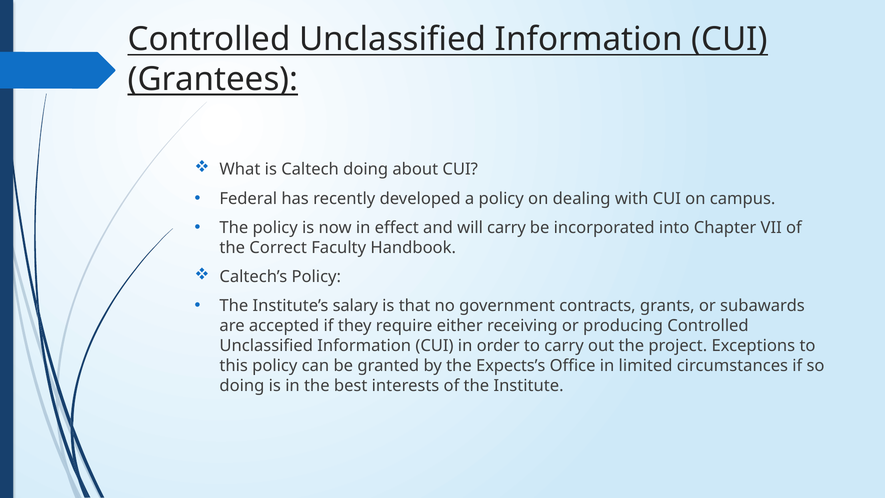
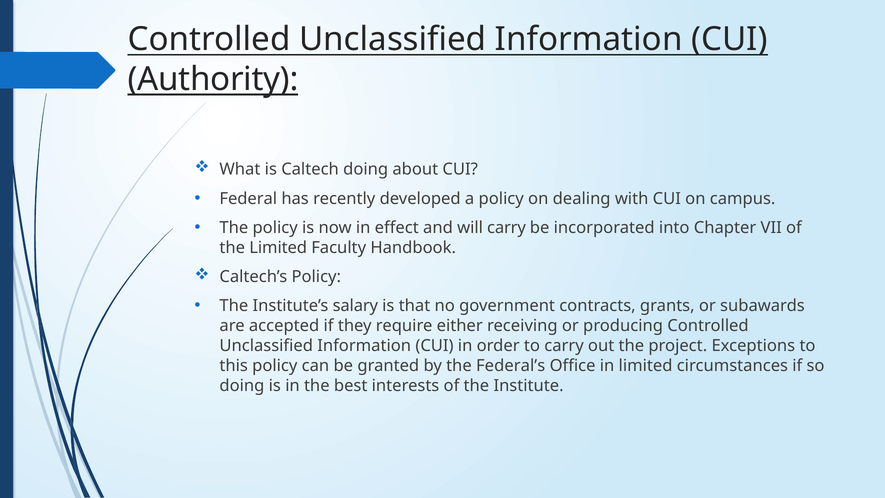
Grantees: Grantees -> Authority (213, 79)
the Correct: Correct -> Limited (278, 248)
Expects’s: Expects’s -> Federal’s (511, 366)
